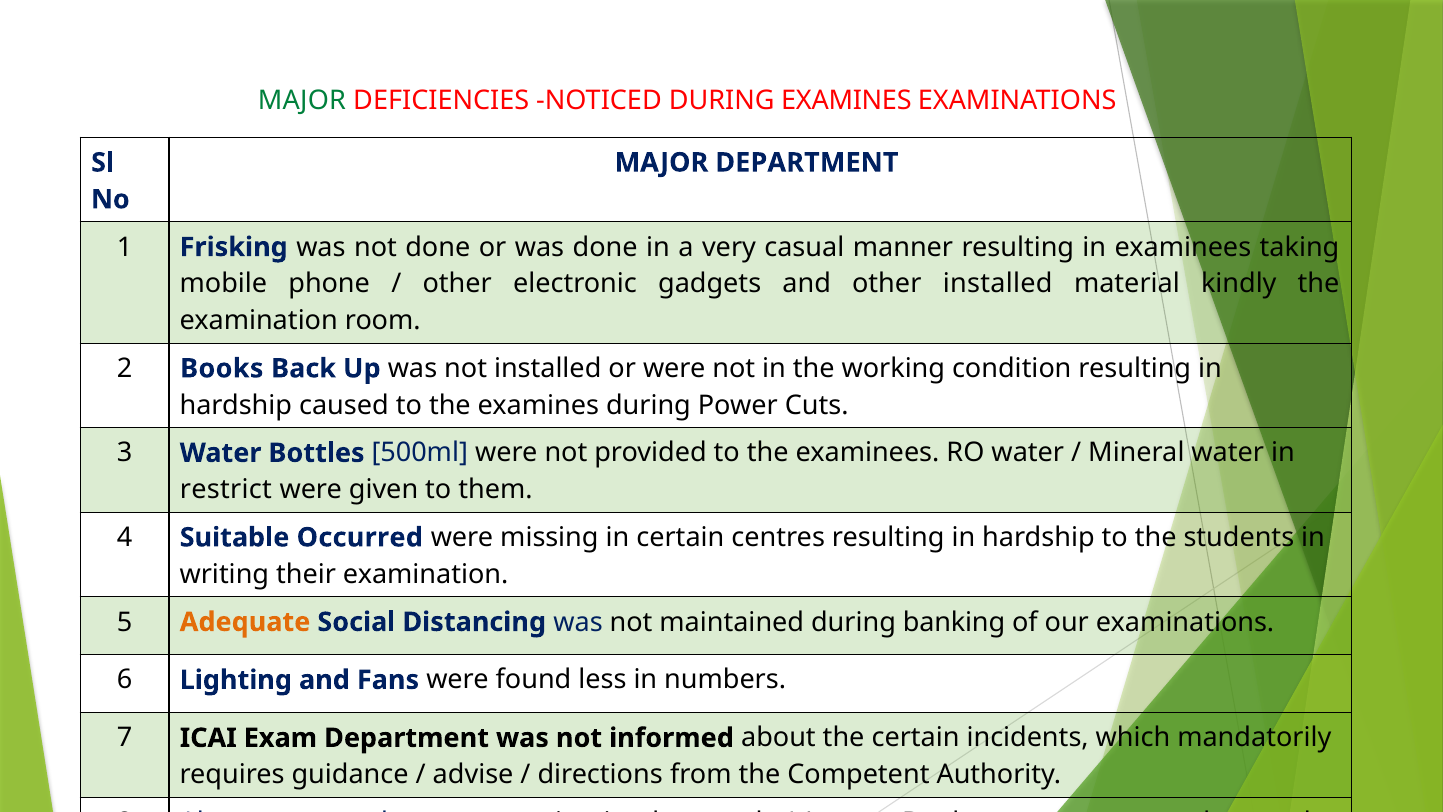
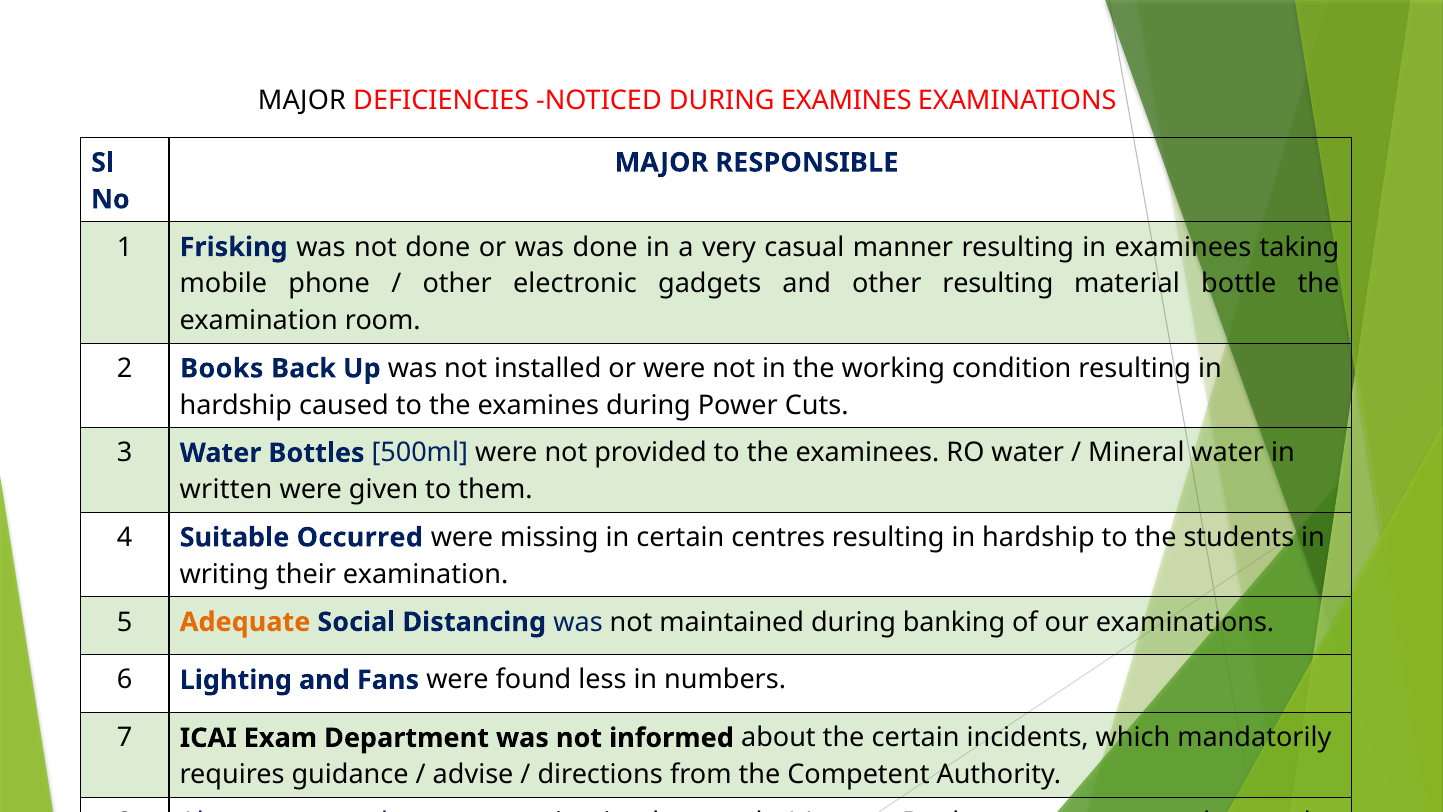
MAJOR colour: green -> black (302, 101)
MAJOR DEPARTMENT: DEPARTMENT -> RESPONSIBLE (807, 163)
other installed: installed -> resulting (998, 284)
kindly: kindly -> bottle (1239, 284)
restrict: restrict -> written (226, 490)
